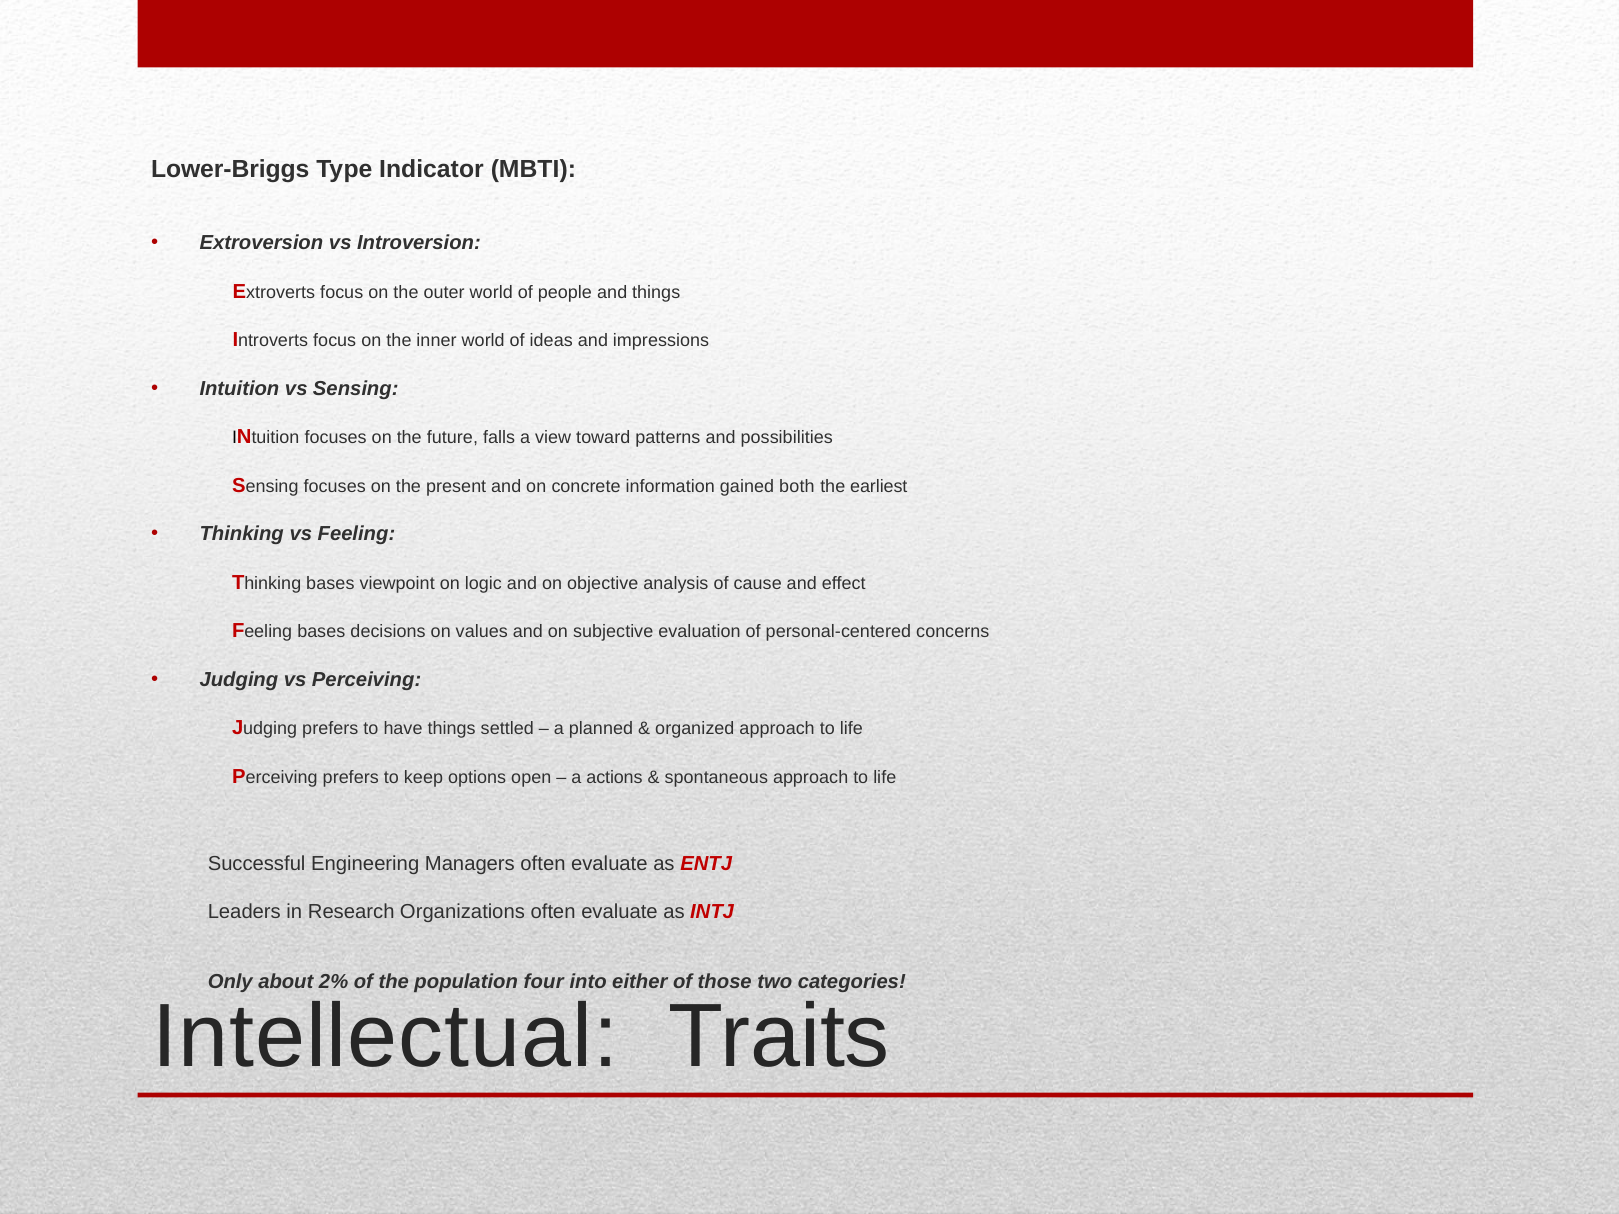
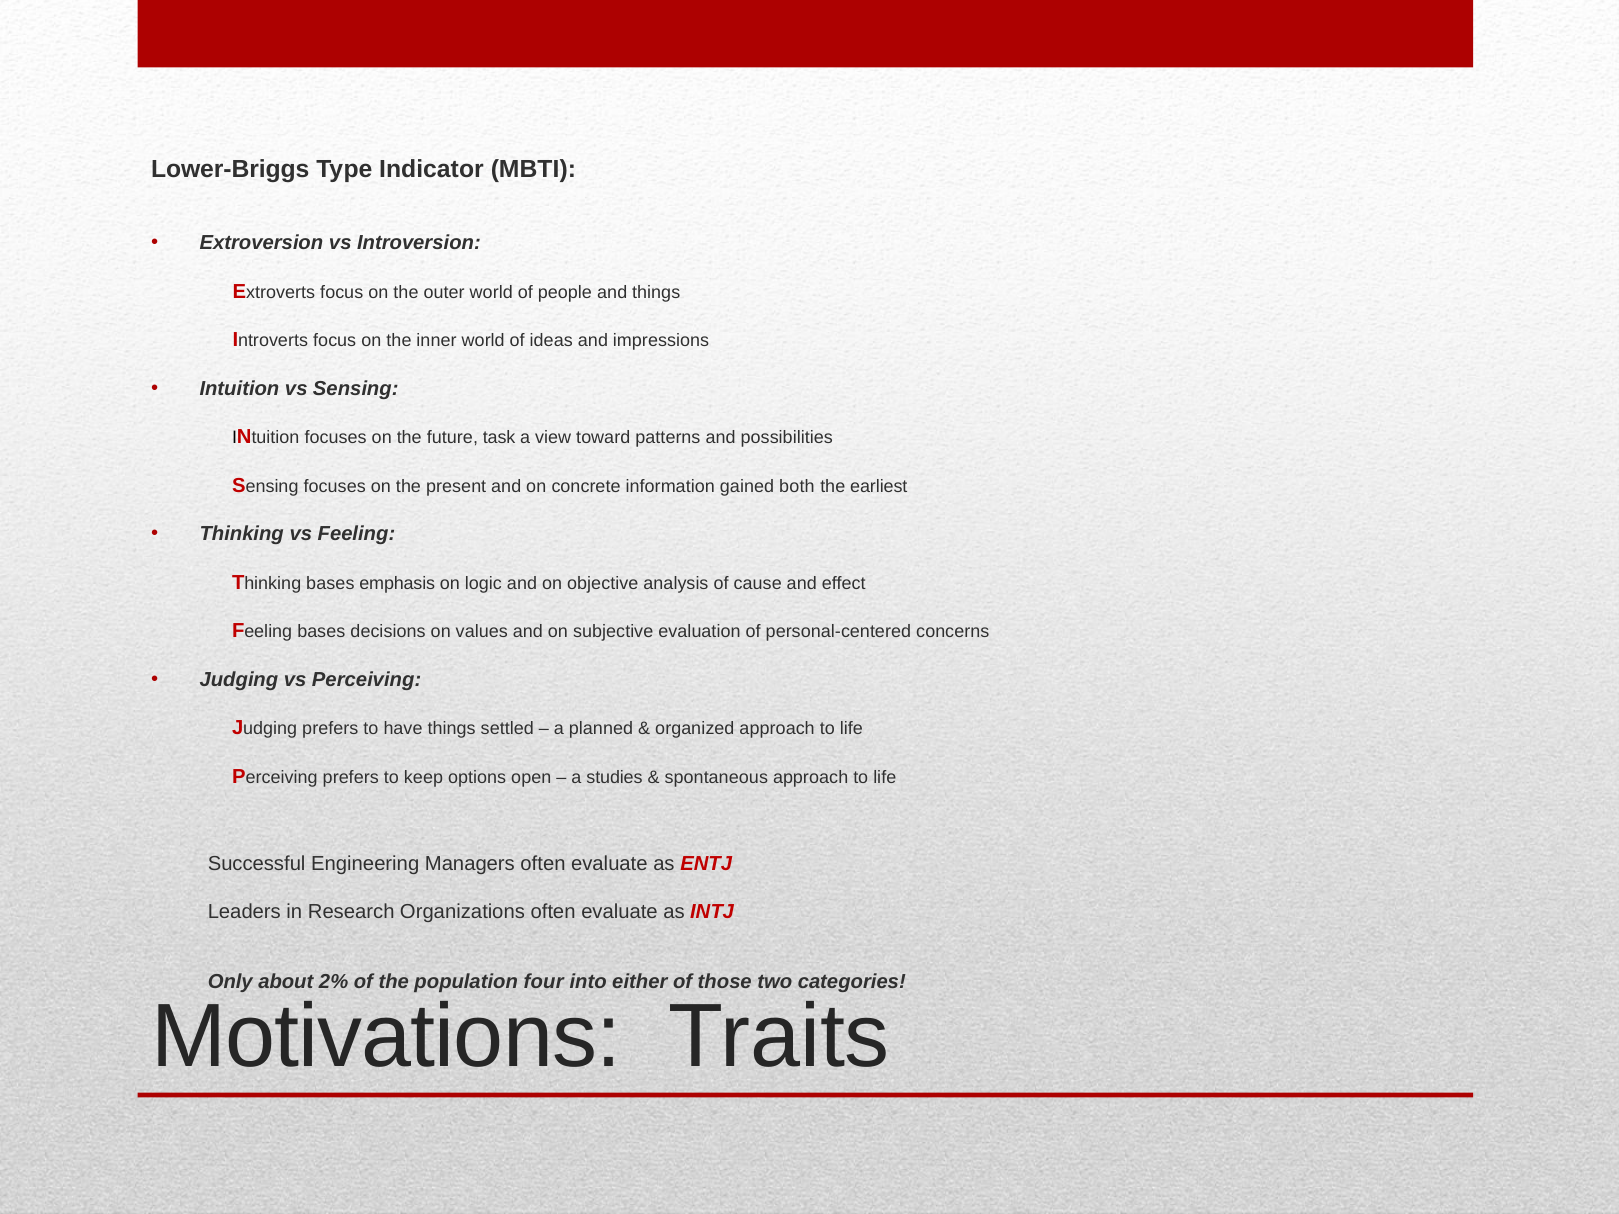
falls: falls -> task (499, 438)
viewpoint: viewpoint -> emphasis (397, 583)
actions: actions -> studies (615, 777)
Intellectual: Intellectual -> Motivations (386, 1037)
